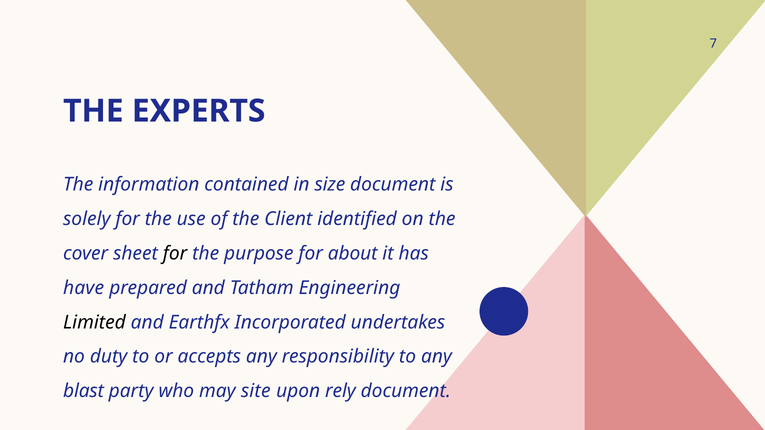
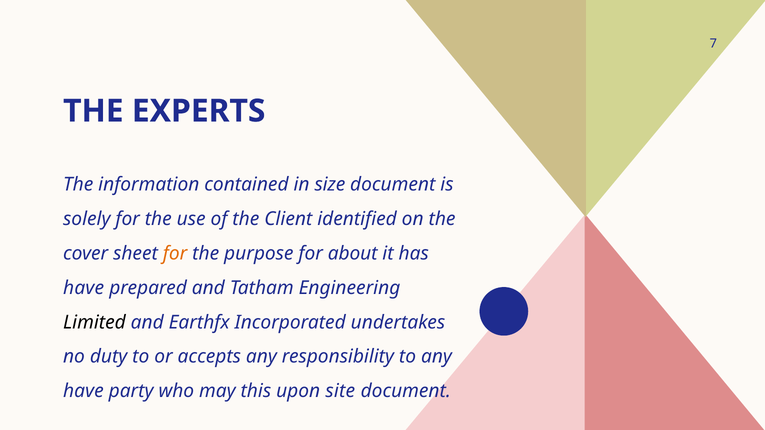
for colour: black -> orange (175, 254)
blast: blast -> have (83, 391)
site: site -> this (256, 391)
rely: rely -> site (340, 391)
